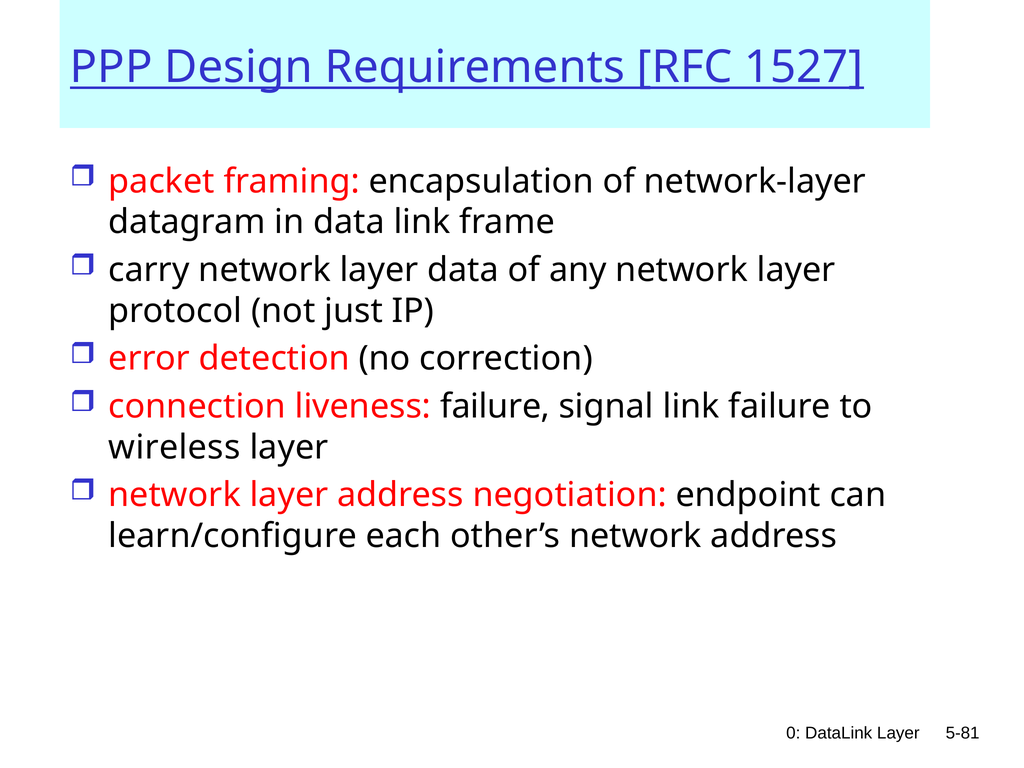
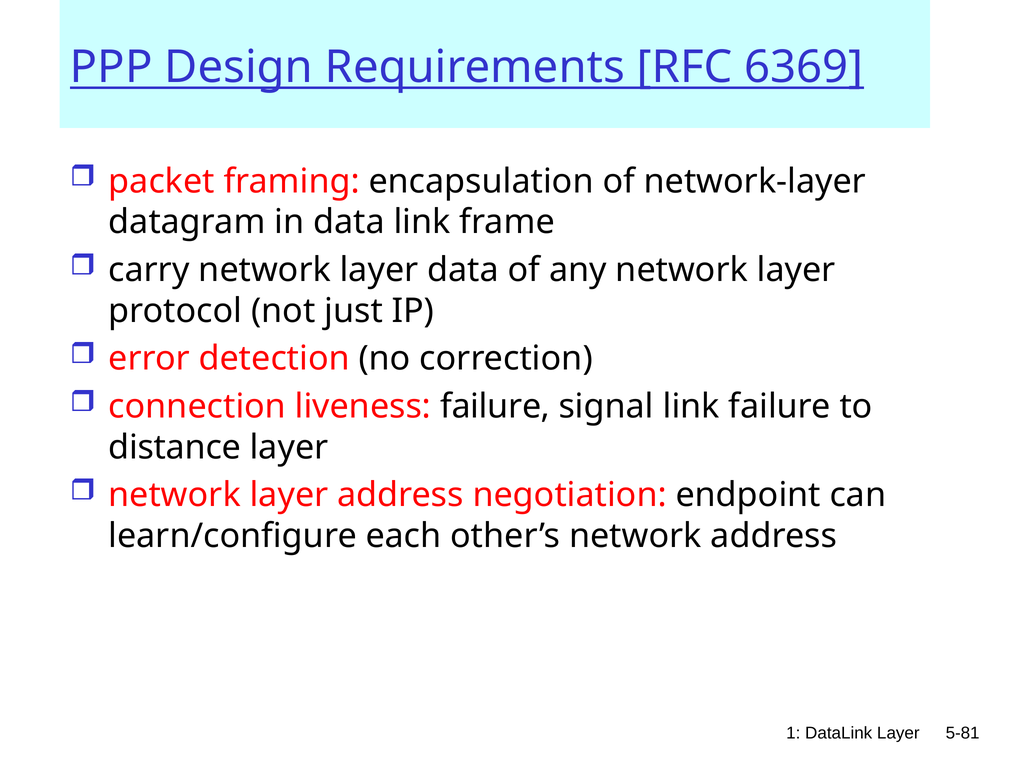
1527: 1527 -> 6369 (804, 67)
wireless: wireless -> distance (175, 447)
0: 0 -> 1 (793, 733)
